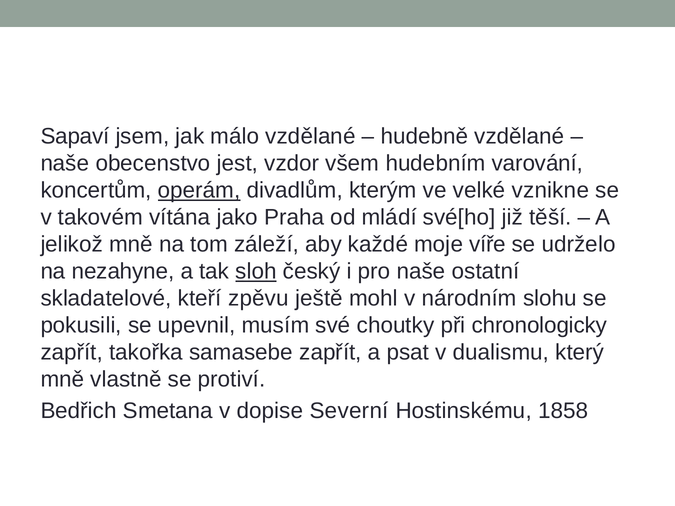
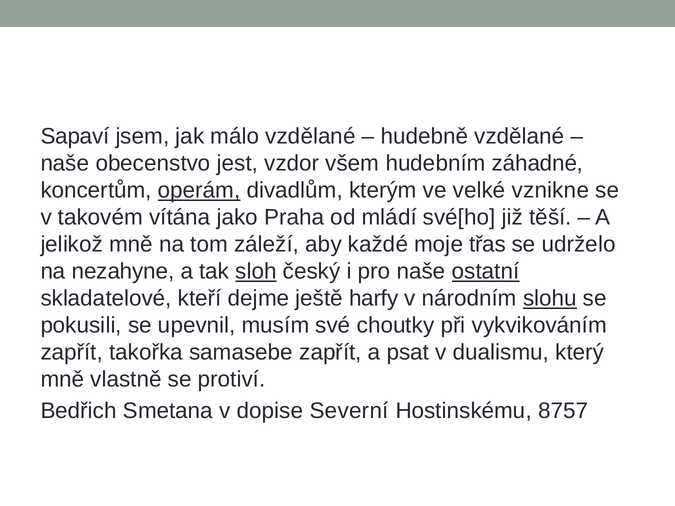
varování: varování -> záhadné (537, 164)
víře: víře -> třas (487, 245)
ostatní underline: none -> present (486, 272)
zpěvu: zpěvu -> dejme (259, 299)
mohl: mohl -> harfy (374, 299)
slohu underline: none -> present (550, 299)
chronologicky: chronologicky -> vykvikováním (539, 326)
1858: 1858 -> 8757 (563, 411)
